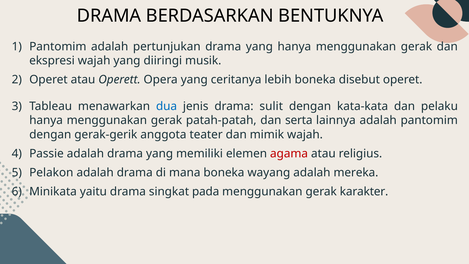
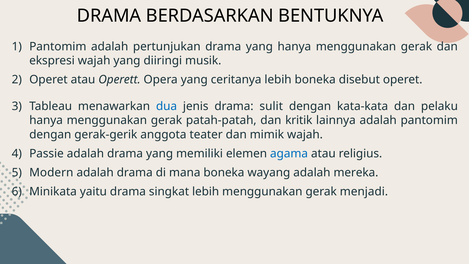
serta: serta -> kritik (299, 120)
agama colour: red -> blue (289, 153)
Pelakon: Pelakon -> Modern (51, 172)
singkat pada: pada -> lebih (206, 191)
karakter: karakter -> menjadi (364, 191)
